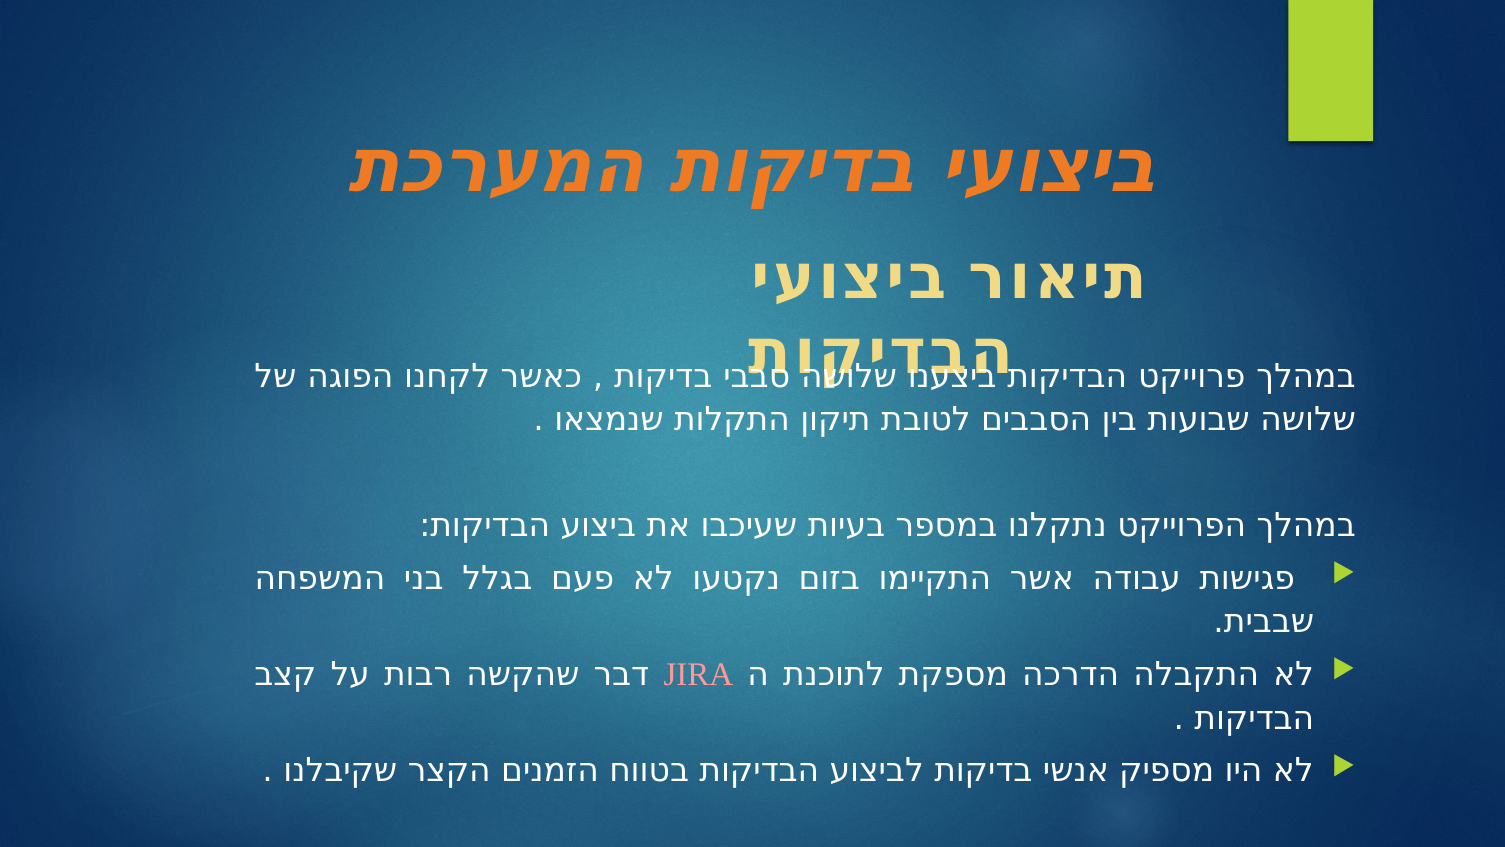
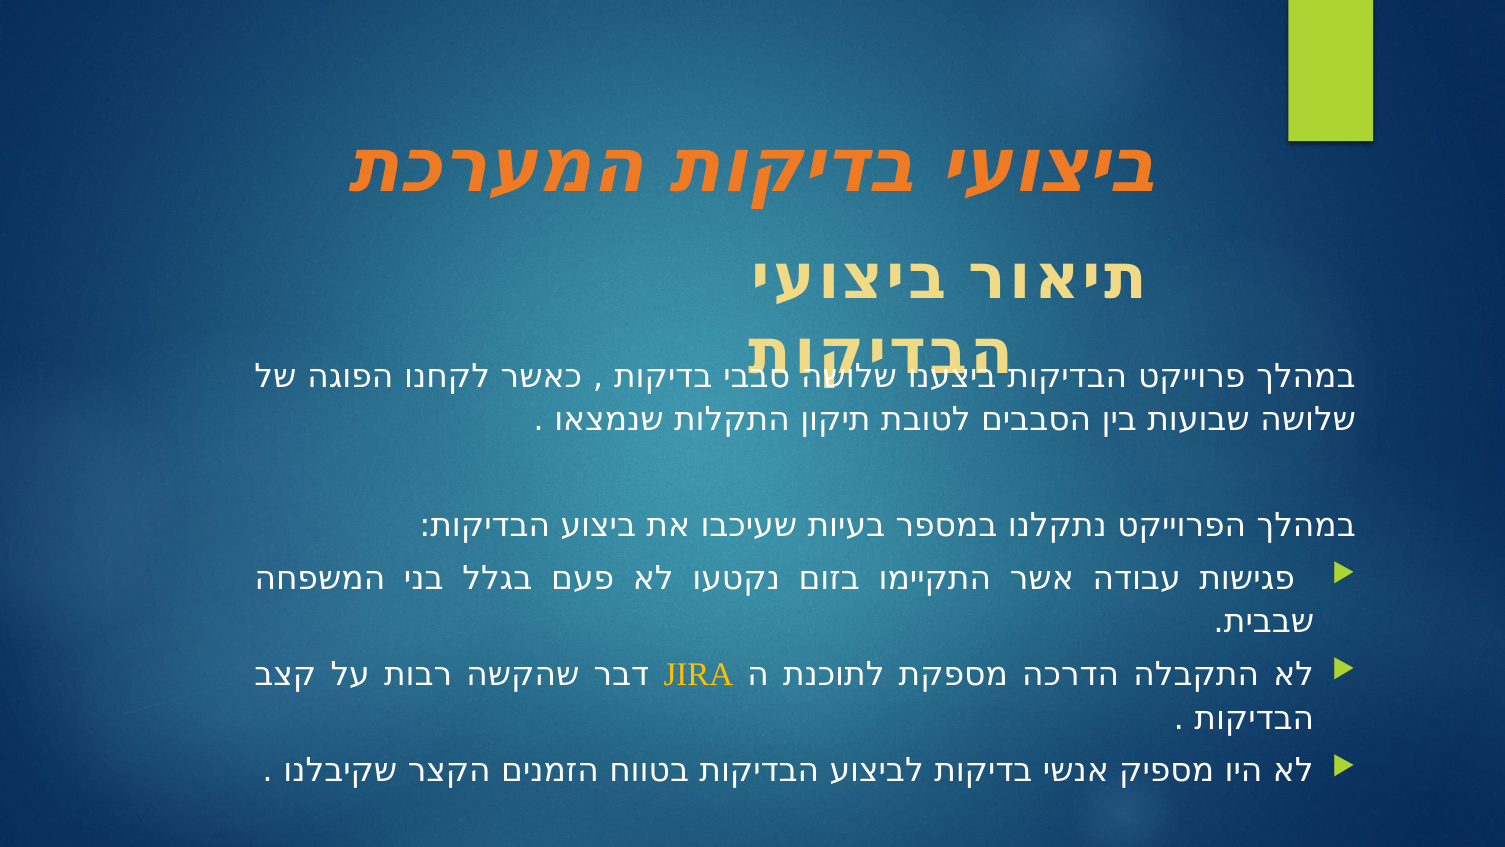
JIRA colour: pink -> yellow (698, 674)
